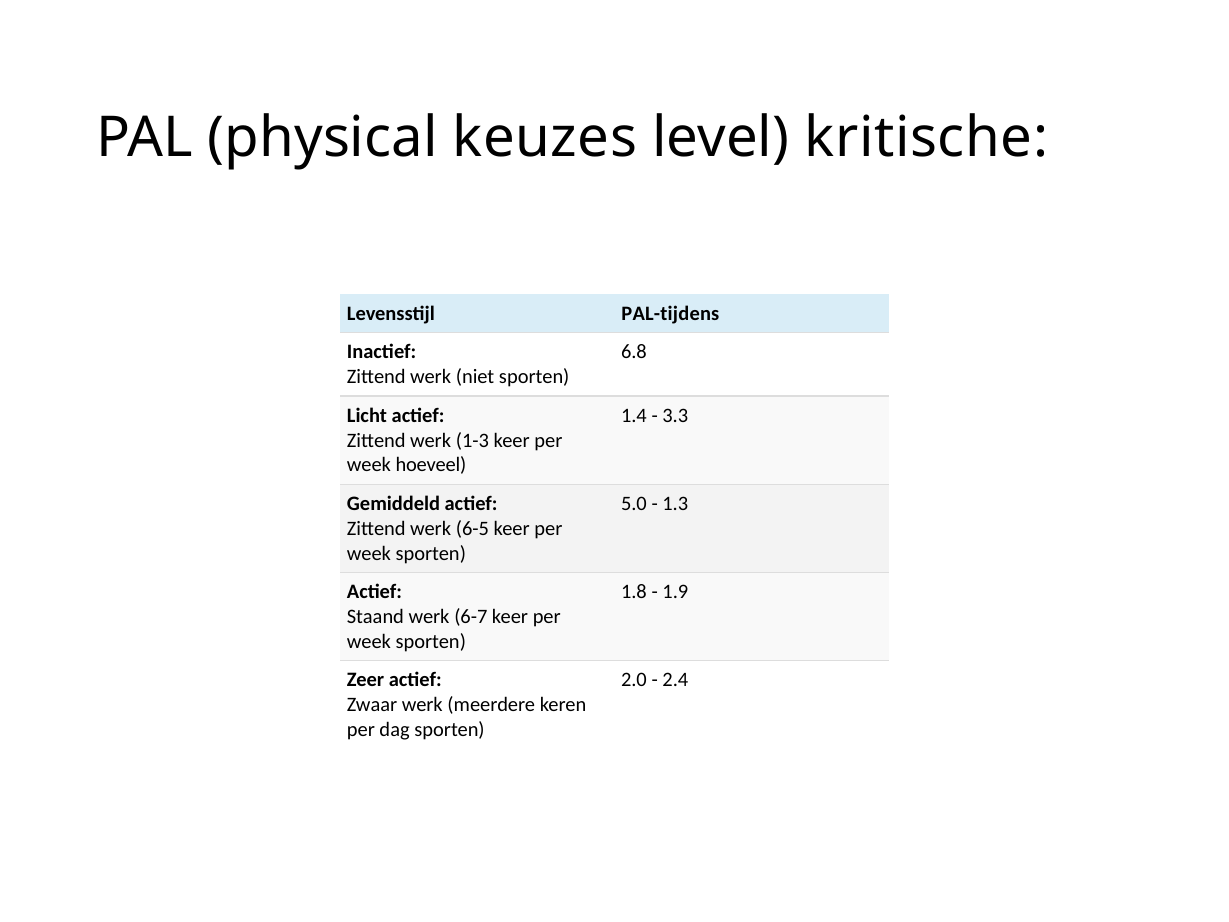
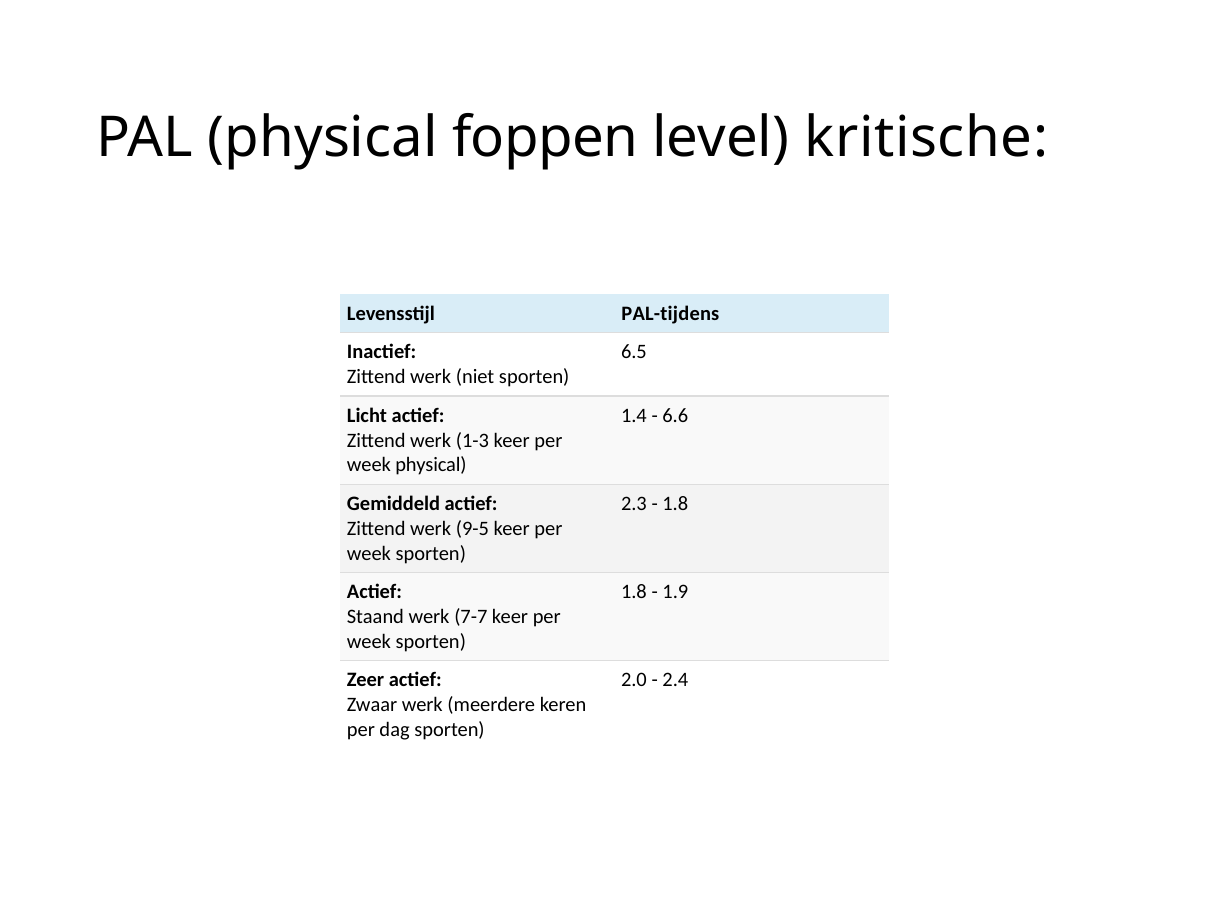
keuzes: keuzes -> foppen (545, 138)
6.8: 6.8 -> 6.5 (634, 352)
3.3: 3.3 -> 6.6 (675, 415)
week hoeveel: hoeveel -> physical (431, 465)
5.0: 5.0 -> 2.3 (634, 503)
1.3: 1.3 -> 1.8 (675, 503)
6-5: 6-5 -> 9-5 (472, 528)
6-7: 6-7 -> 7-7 (471, 617)
